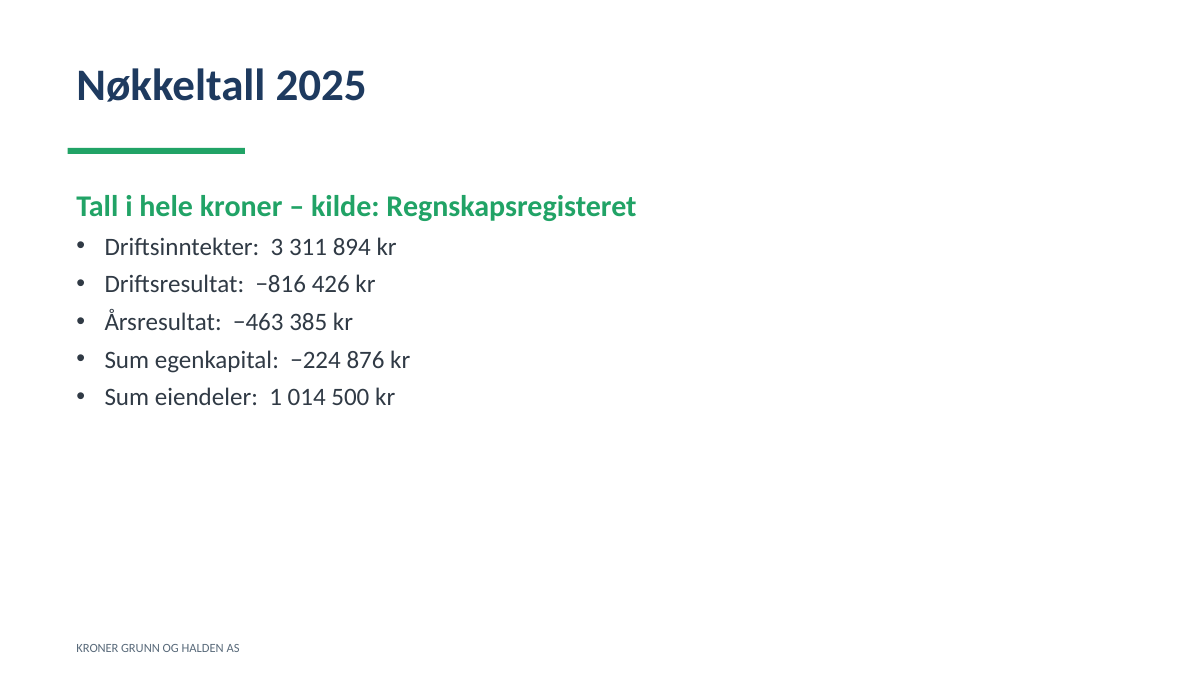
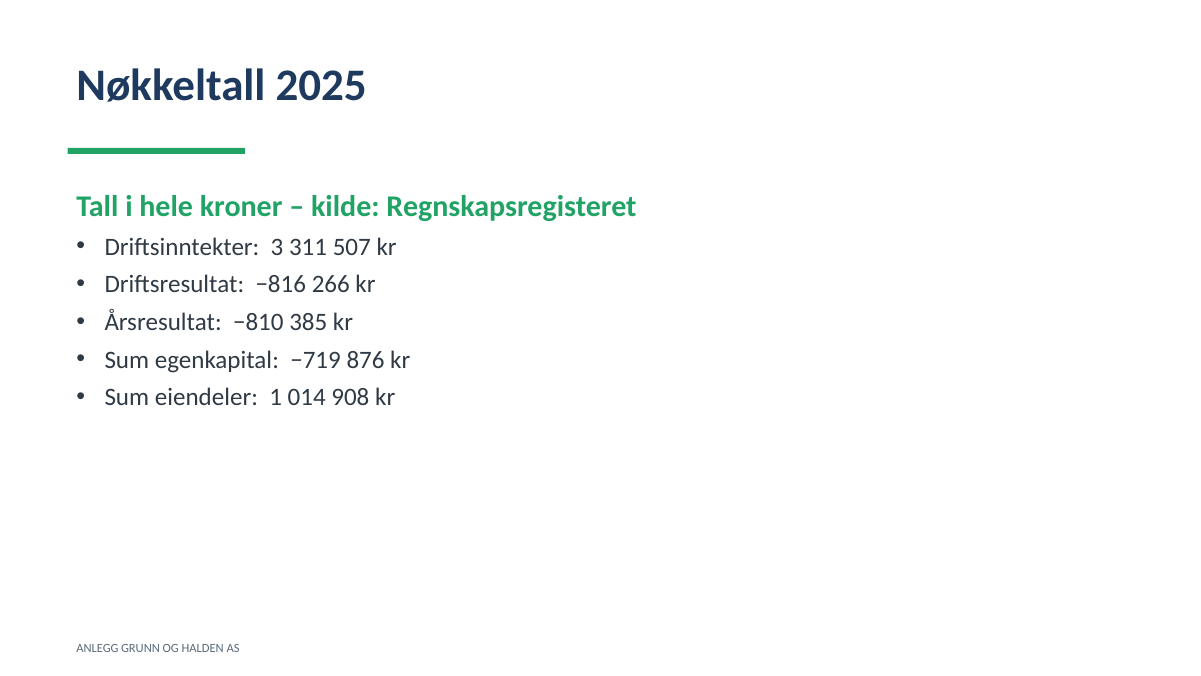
894: 894 -> 507 (352, 247)
426: 426 -> 266 (331, 285)
−463: −463 -> −810 (258, 322)
−224: −224 -> −719 (316, 360)
500: 500 -> 908 (350, 397)
KRONER: KRONER -> ANLEGG (97, 648)
